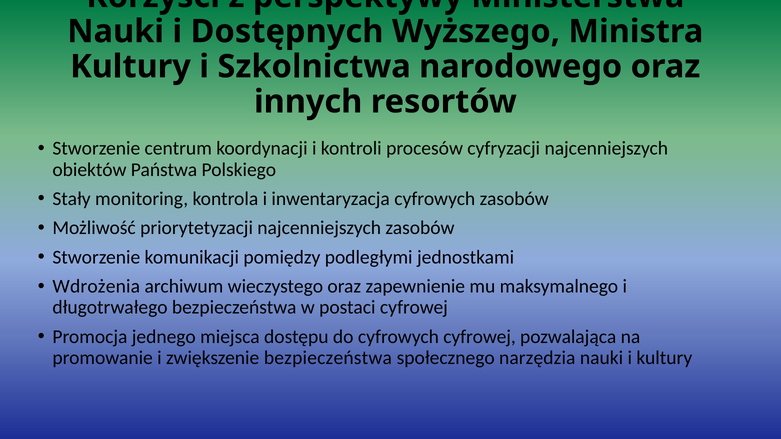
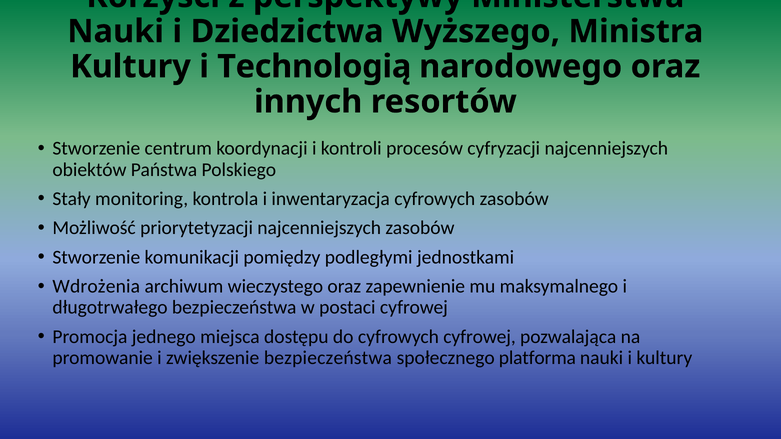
Dostępnych: Dostępnych -> Dziedzictwa (287, 31)
Szkolnictwa: Szkolnictwa -> Technologią (314, 67)
narzędzia: narzędzia -> platforma (537, 358)
